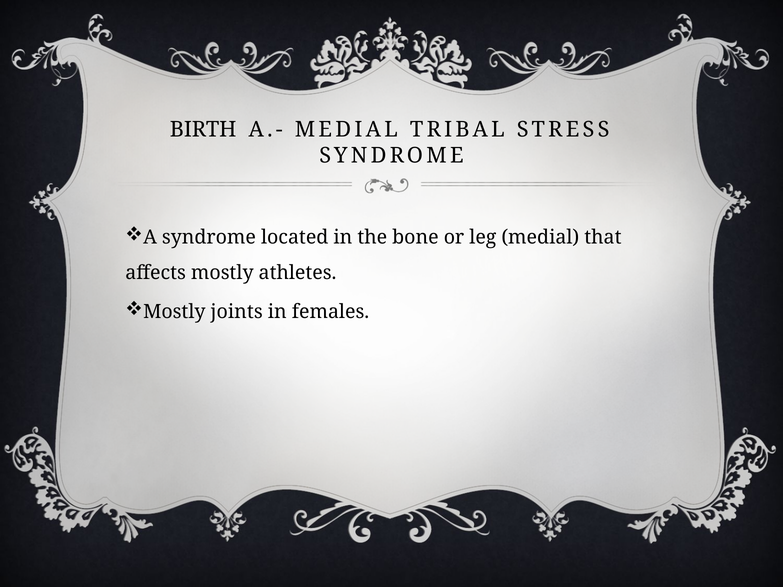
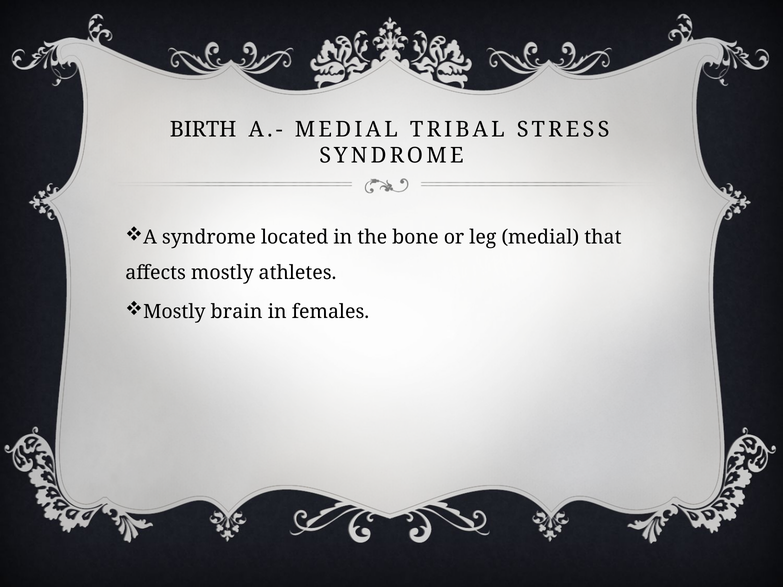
joints: joints -> brain (237, 312)
